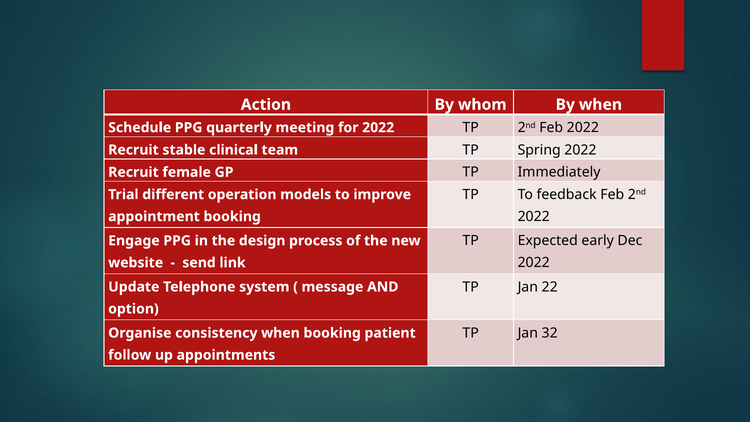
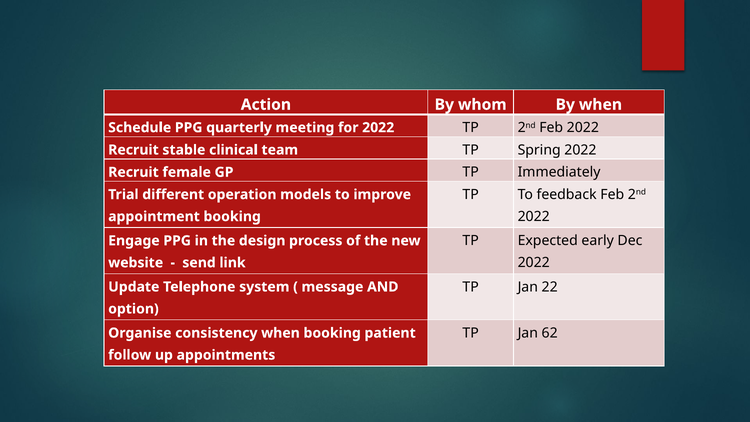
32: 32 -> 62 (550, 333)
